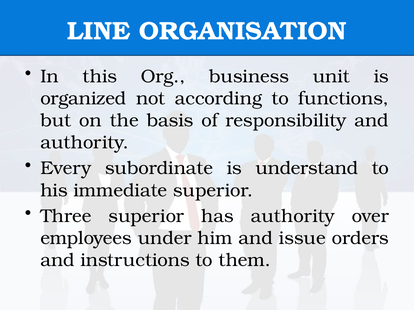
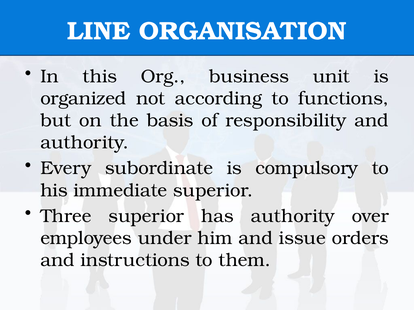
understand: understand -> compulsory (307, 169)
